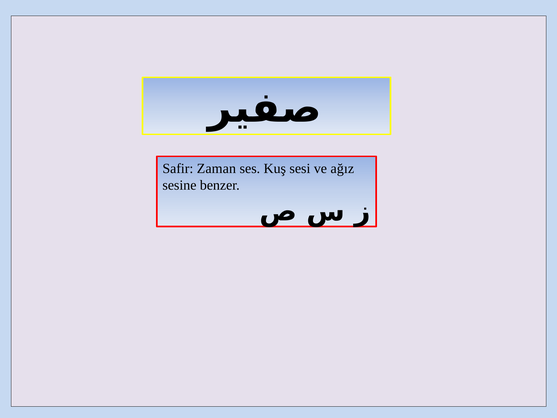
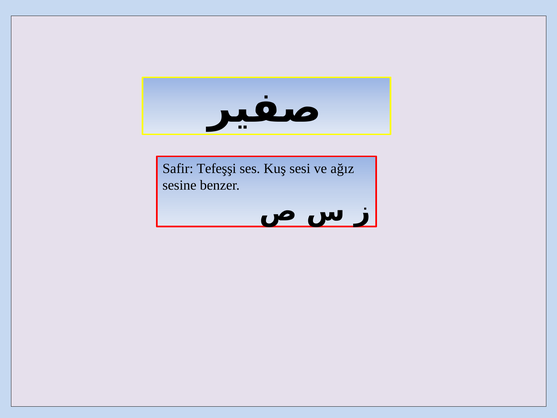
Zaman: Zaman -> Tefeşşi (217, 168)
